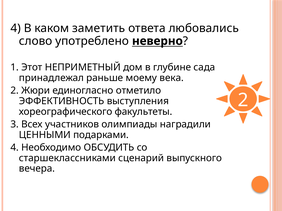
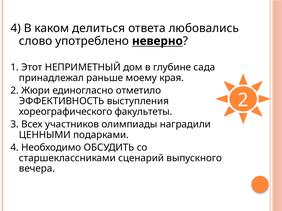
заметить: заметить -> делиться (99, 28)
века: века -> края (172, 78)
